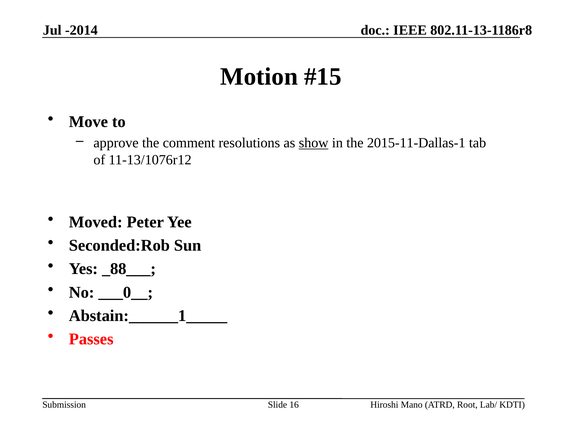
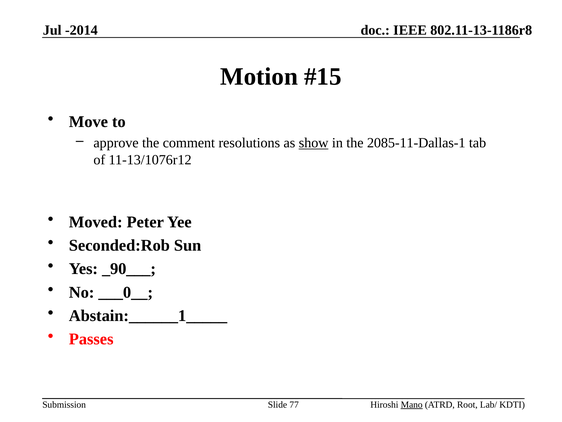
2015-11-Dallas-1: 2015-11-Dallas-1 -> 2085-11-Dallas-1 (416, 143)
_88___: _88___ -> _90___ (129, 269)
16: 16 -> 77 (294, 404)
Mano underline: none -> present (412, 404)
